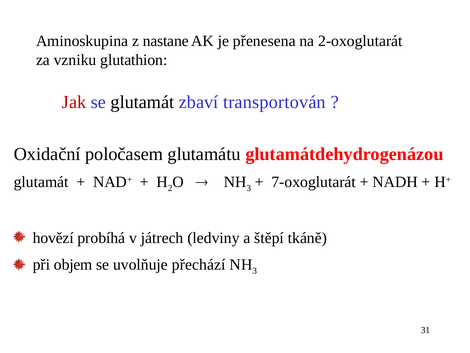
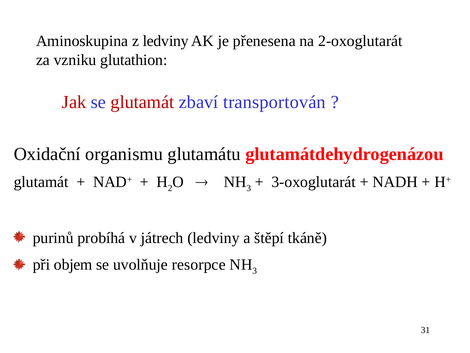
z nastane: nastane -> ledviny (166, 41)
glutamát colour: black -> red (142, 102)
poločasem: poločasem -> organismu (124, 154)
7-oxoglutarát: 7-oxoglutarát -> 3-oxoglutarát (314, 182)
hovězí: hovězí -> purinů (53, 238)
přechází: přechází -> resorpce (199, 264)
